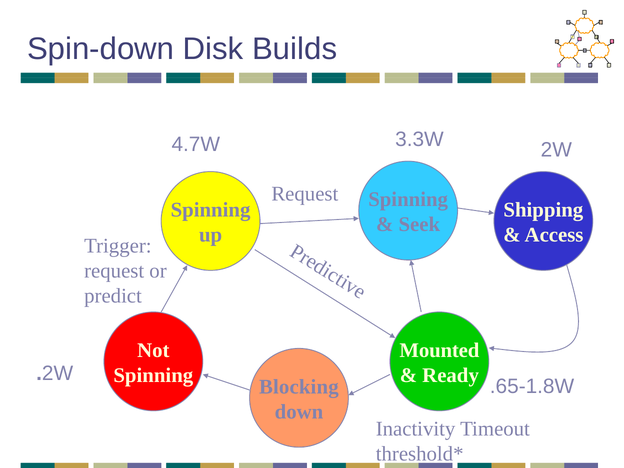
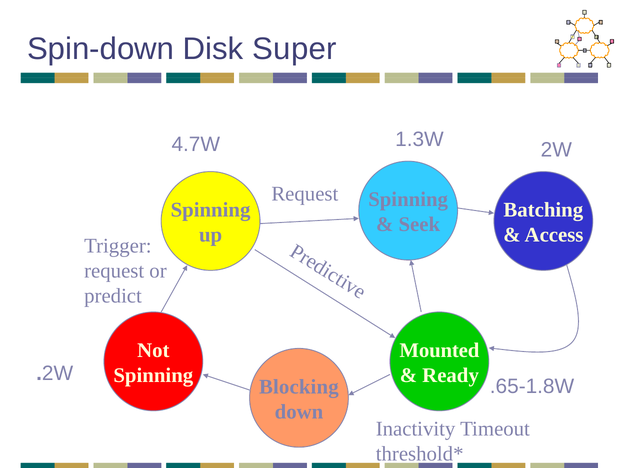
Builds: Builds -> Super (295, 49)
3.3W: 3.3W -> 1.3W (419, 139)
Shipping: Shipping -> Batching (543, 210)
